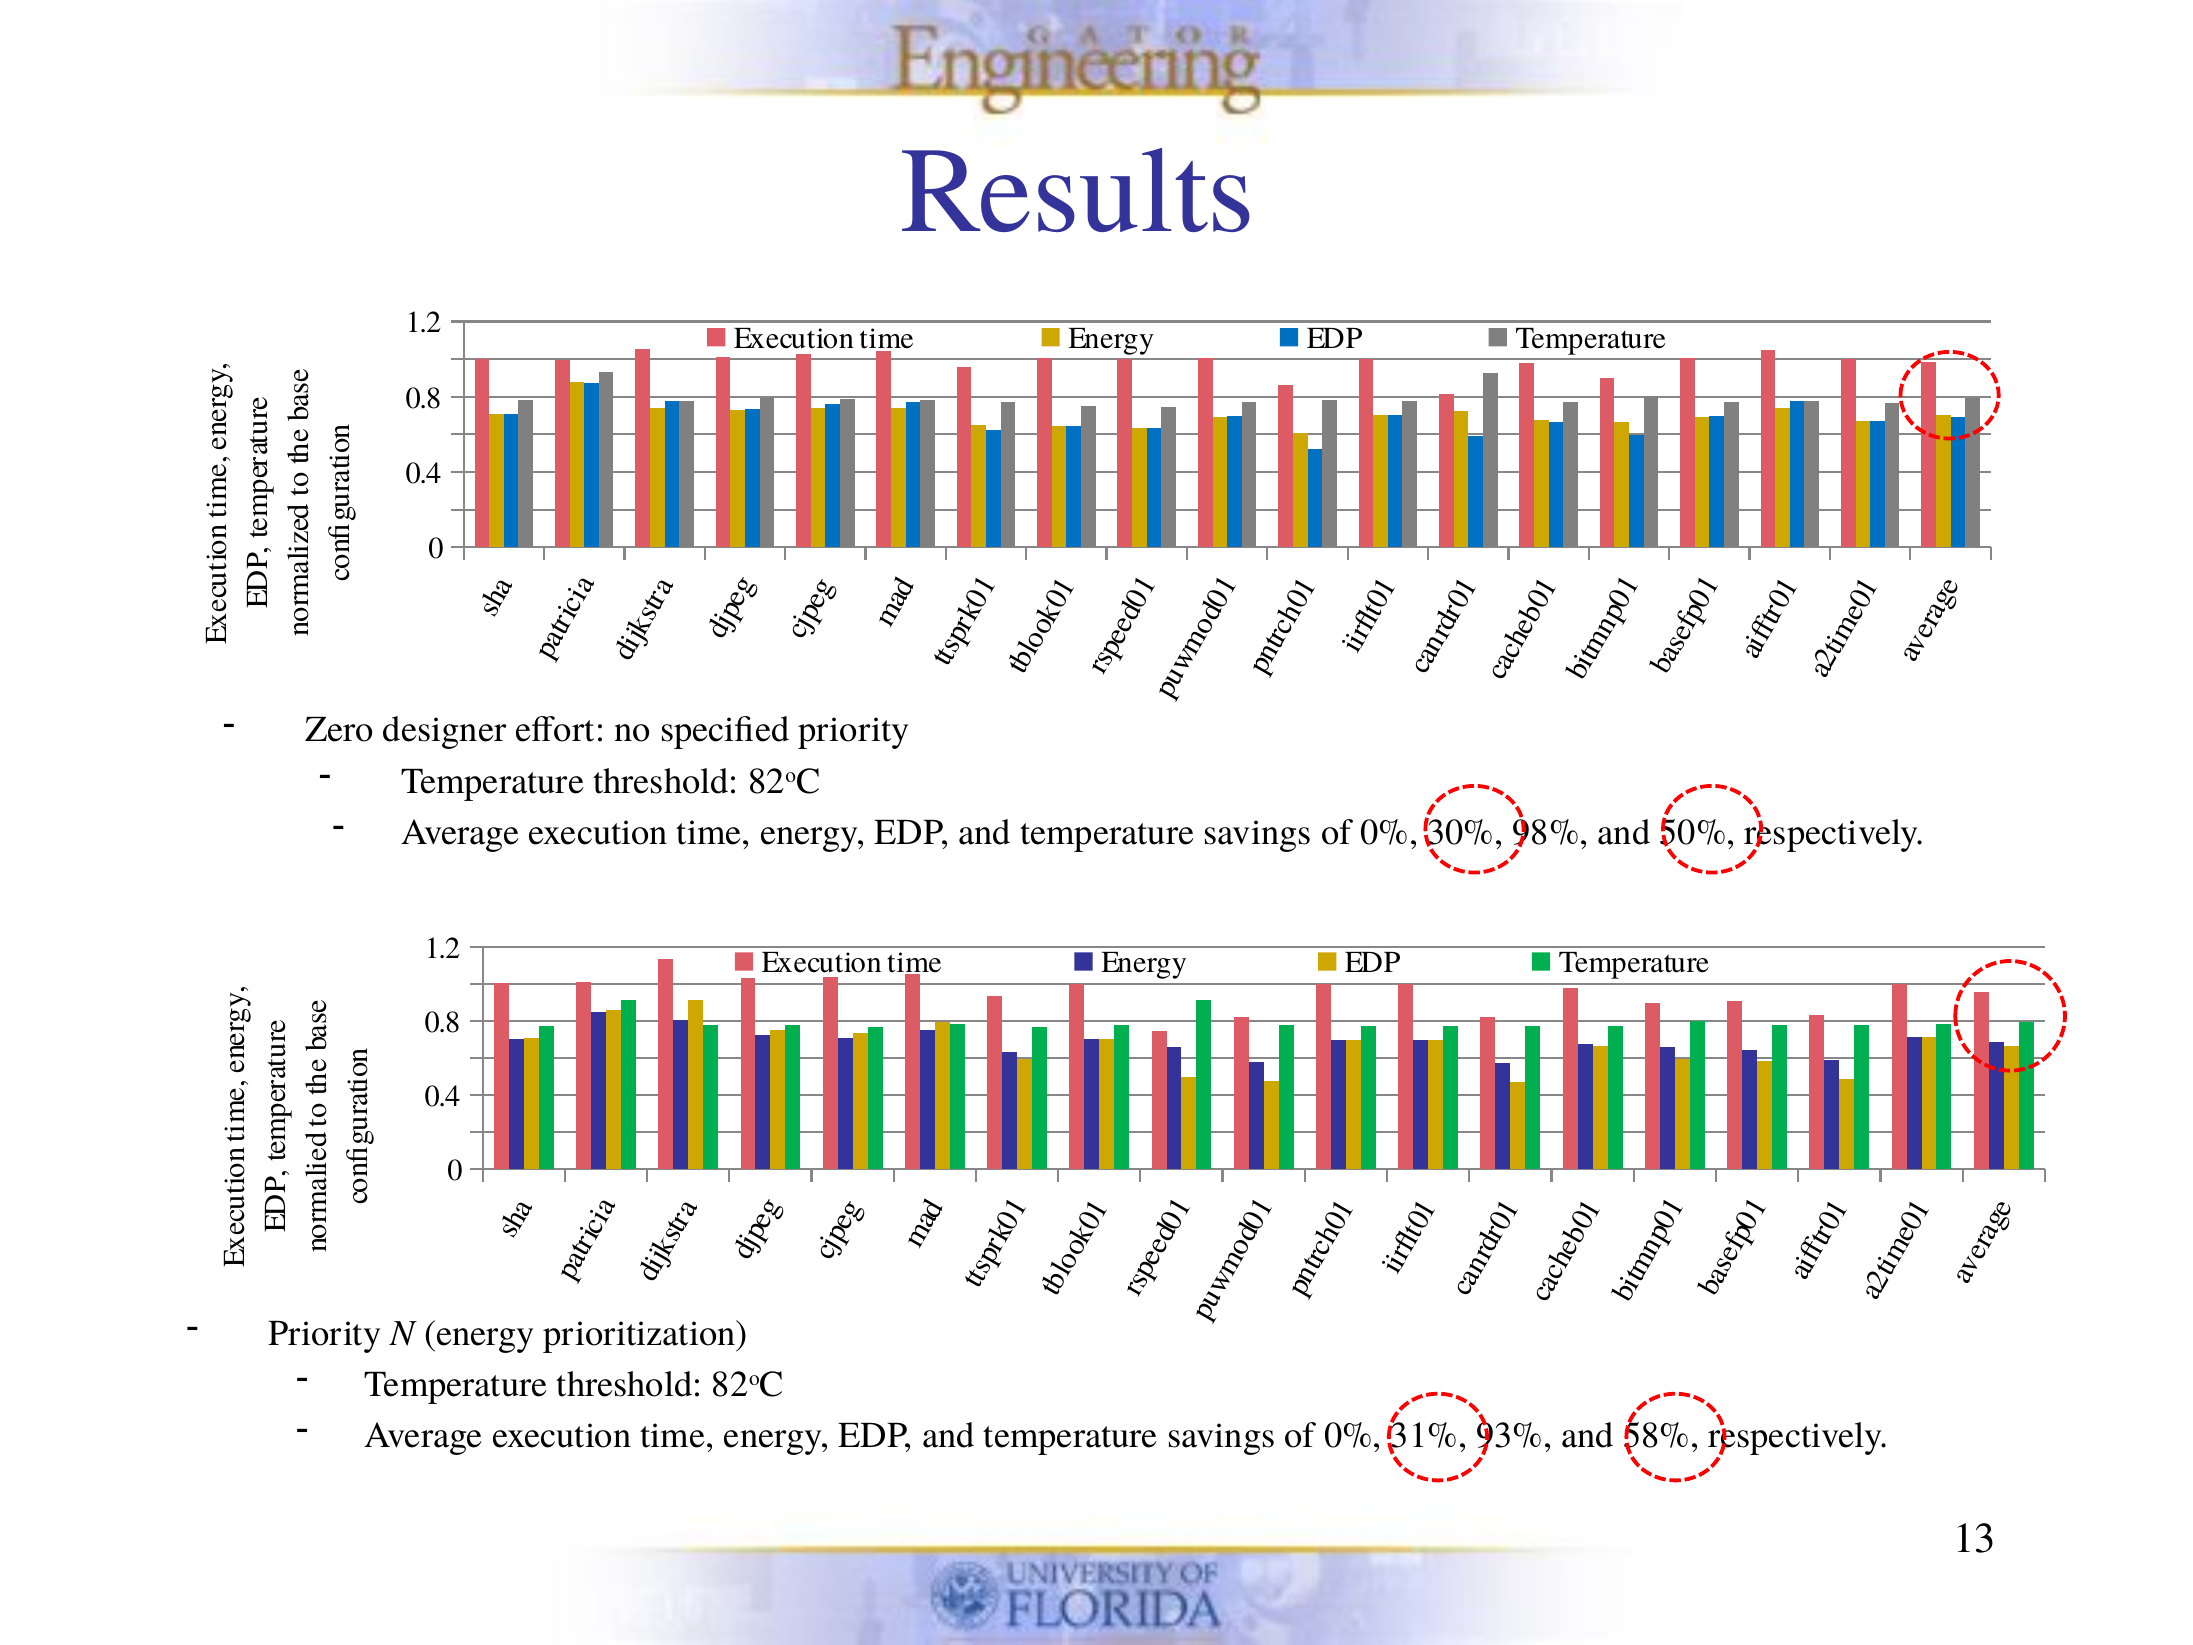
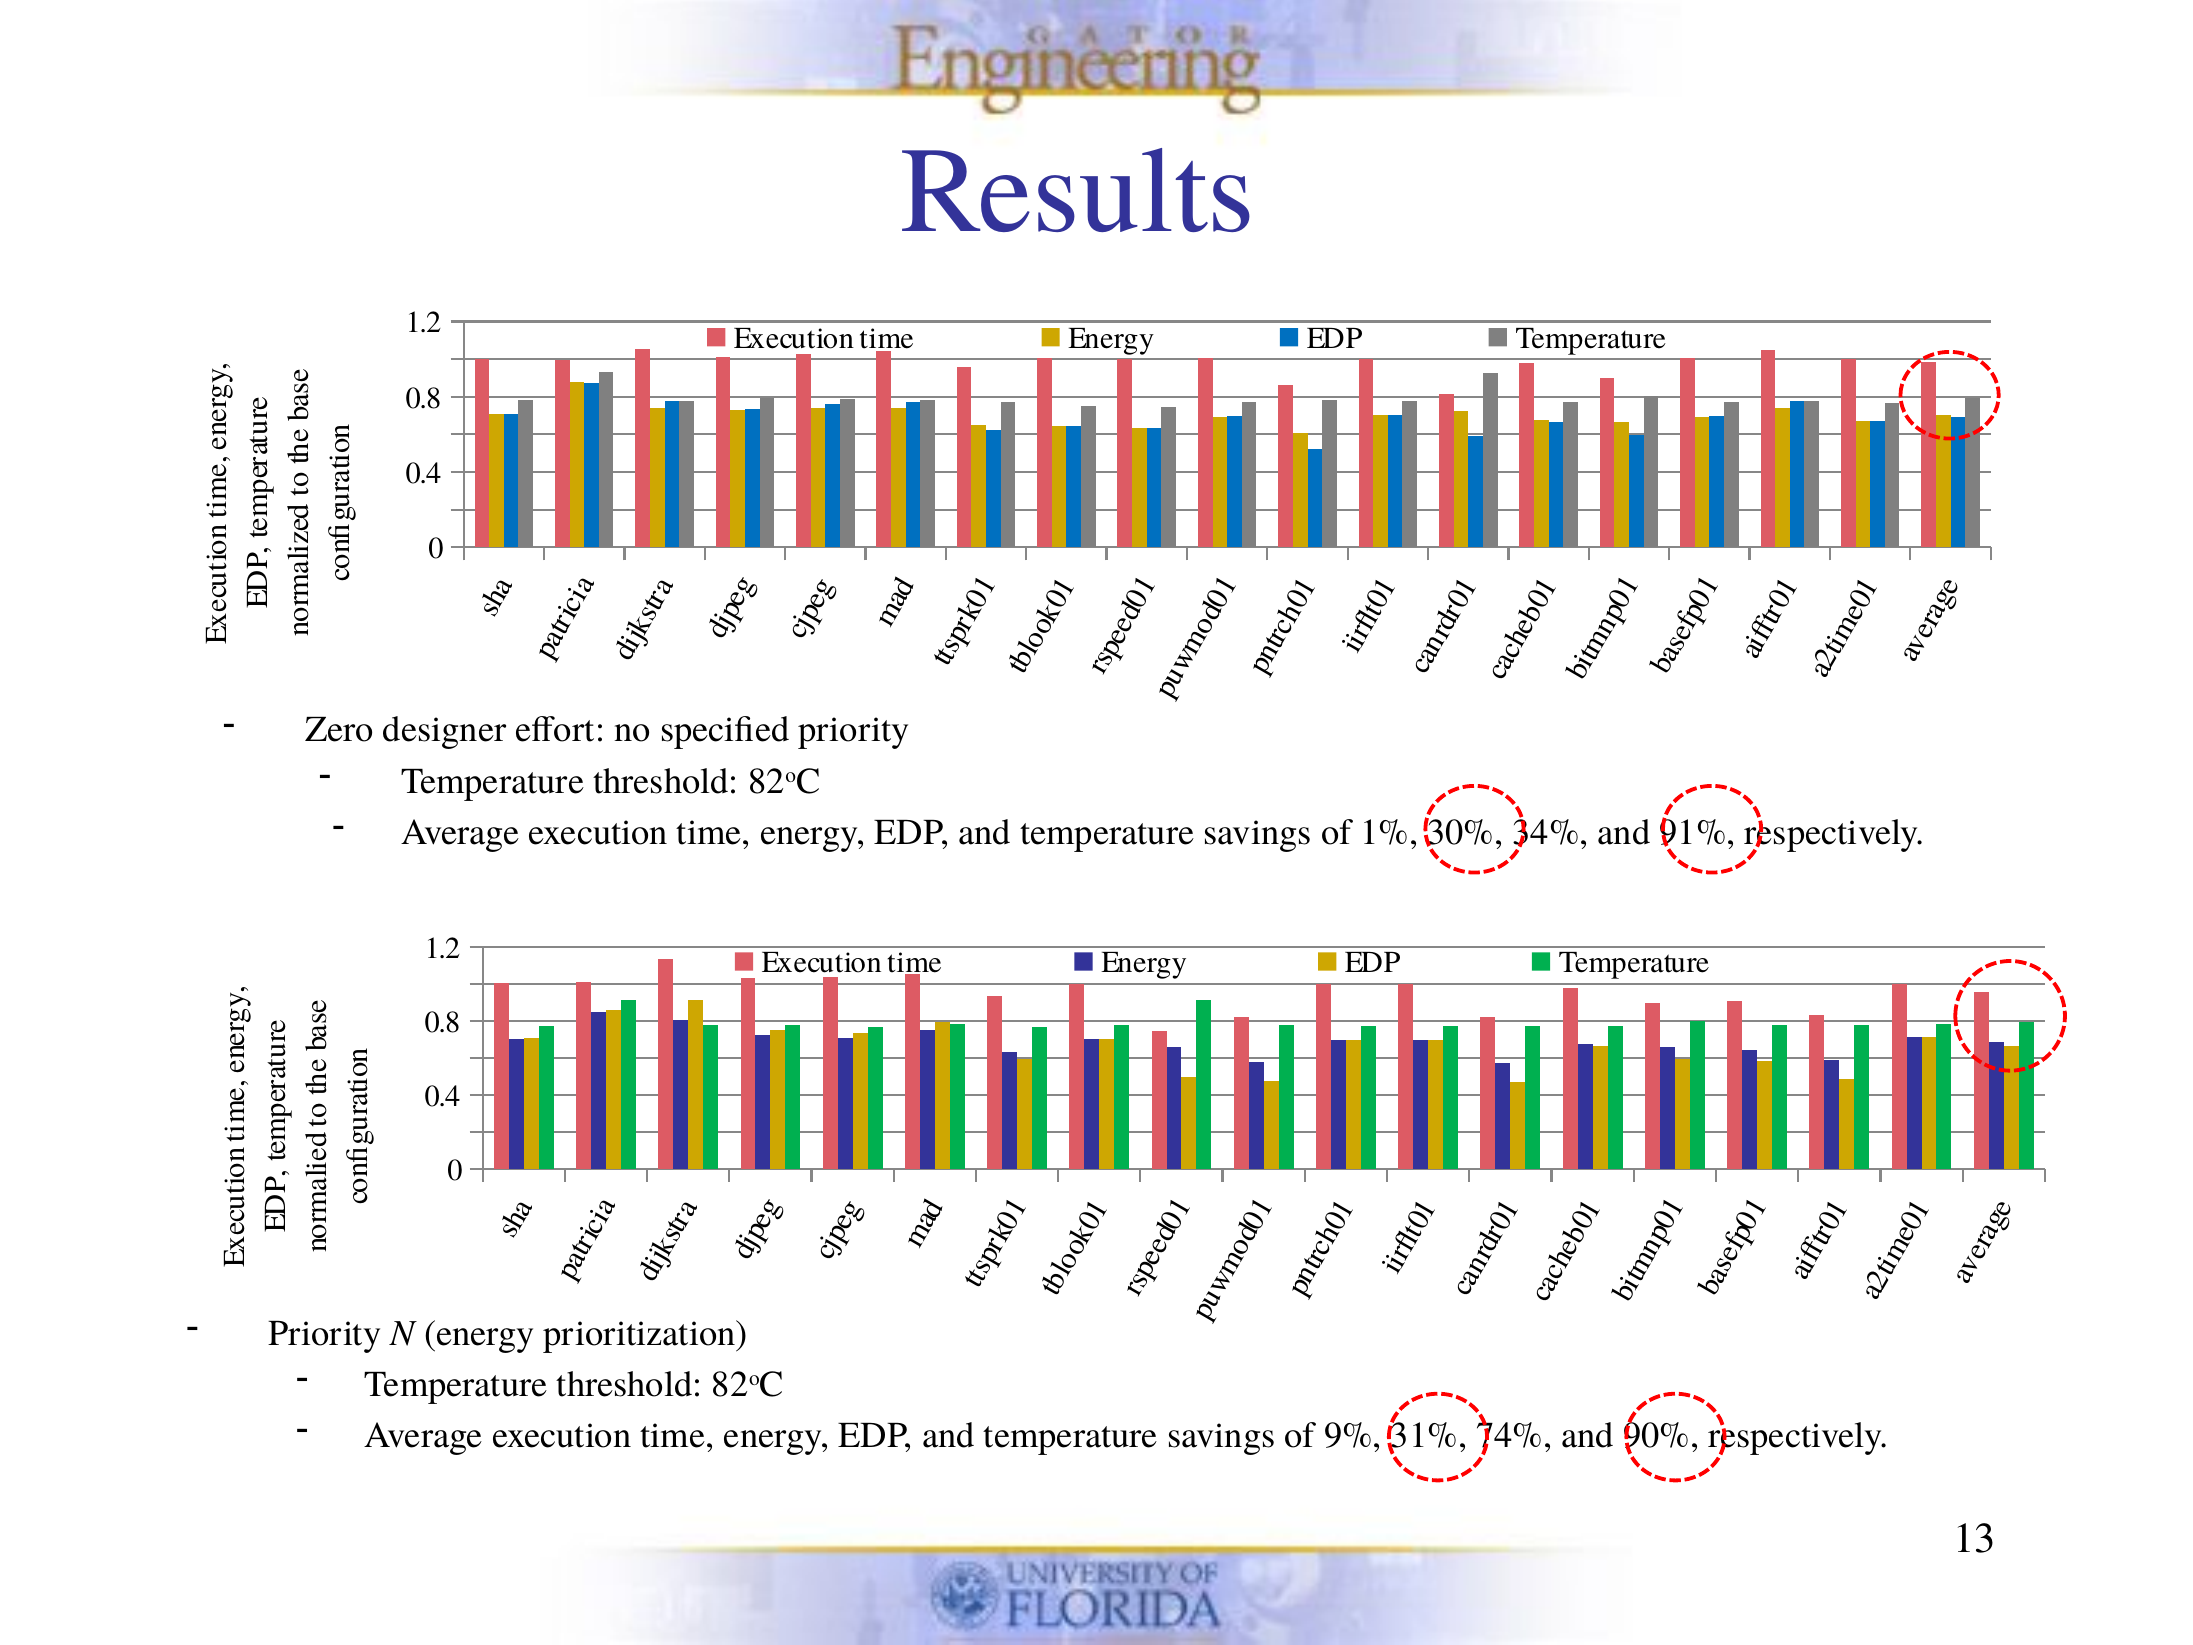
0%: 0% -> 1% (1389, 832)
98%: 98% -> 34% (1551, 832)
50%: 50% -> 91% (1698, 832)
0%: 0% -> 9% (1353, 1435)
93%: 93% -> 74% (1514, 1435)
58%: 58% -> 90% (1661, 1435)
